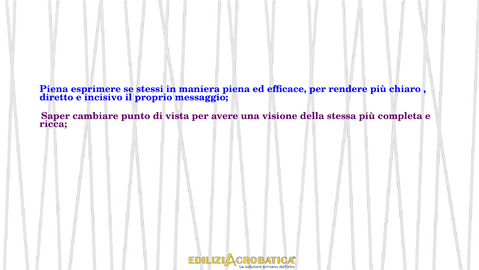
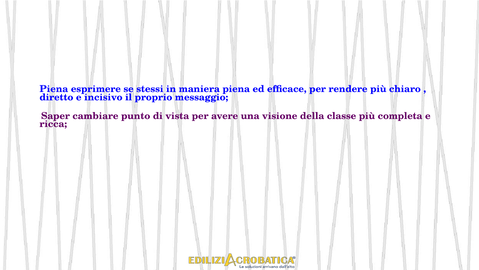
stessa: stessa -> classe (342, 116)
